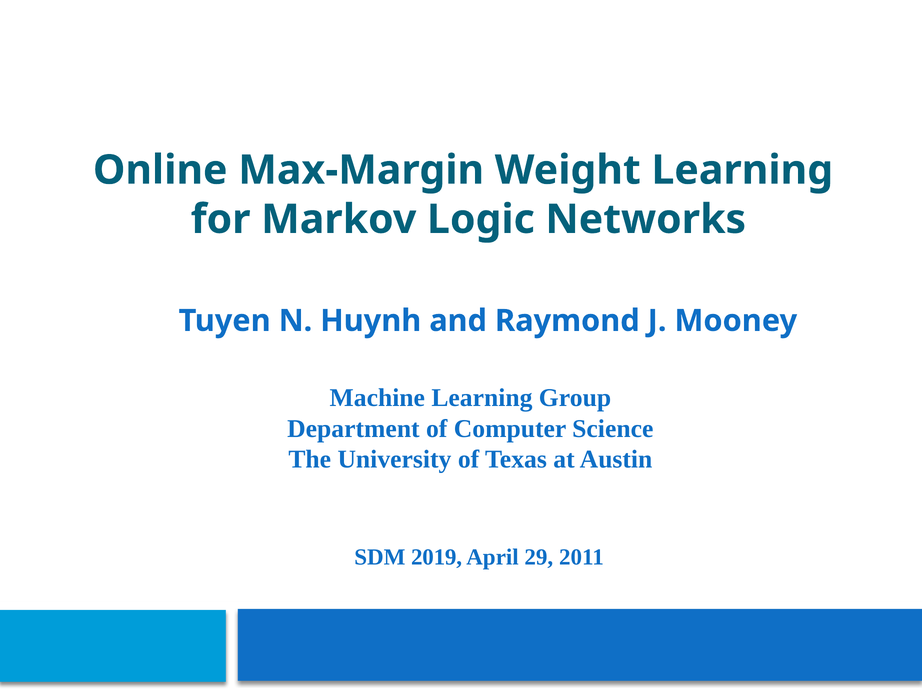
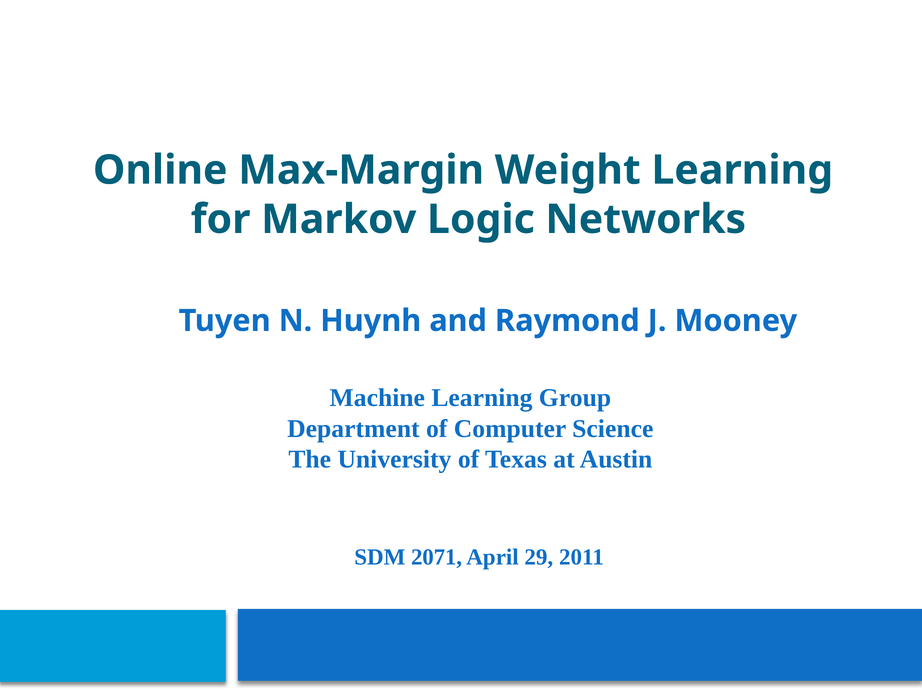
2019: 2019 -> 2071 (437, 558)
